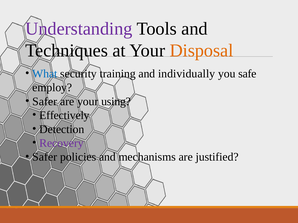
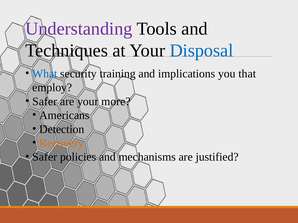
Disposal colour: orange -> blue (201, 51)
individually: individually -> implications (187, 74)
safe: safe -> that (247, 74)
using: using -> more (116, 102)
Effectively: Effectively -> Americans (64, 116)
Recovery colour: purple -> orange (62, 143)
